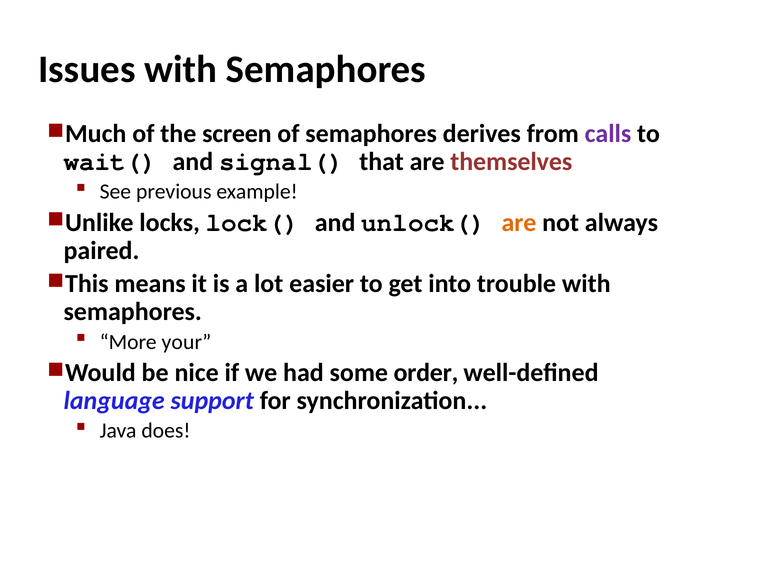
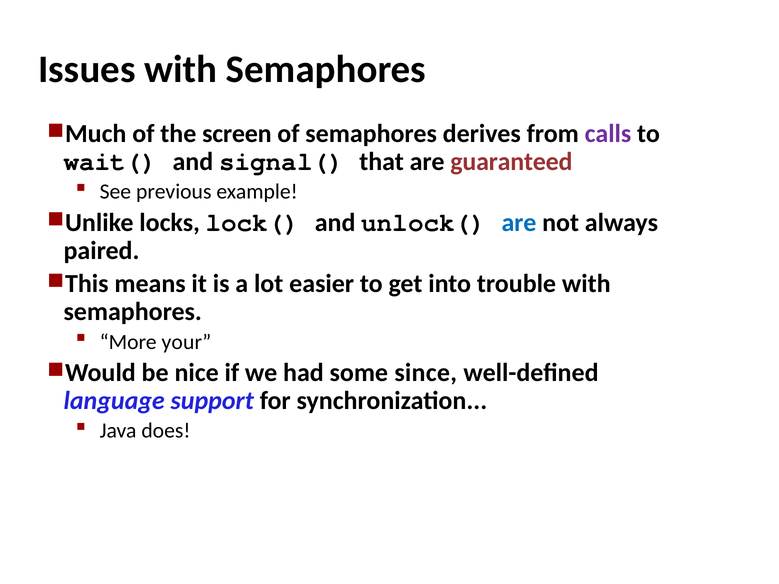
themselves: themselves -> guaranteed (511, 162)
are colour: orange -> blue (519, 223)
order: order -> since (426, 373)
